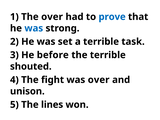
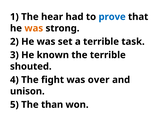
The over: over -> hear (52, 17)
was colour: blue -> orange (34, 28)
before: before -> known (53, 55)
lines: lines -> than (52, 105)
